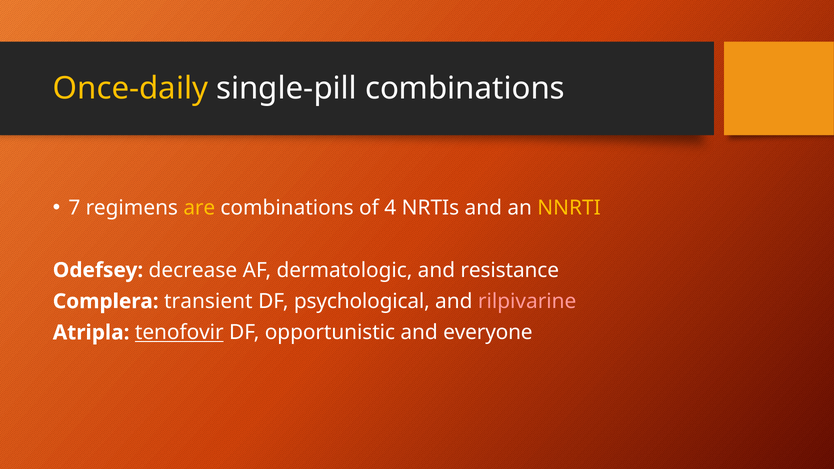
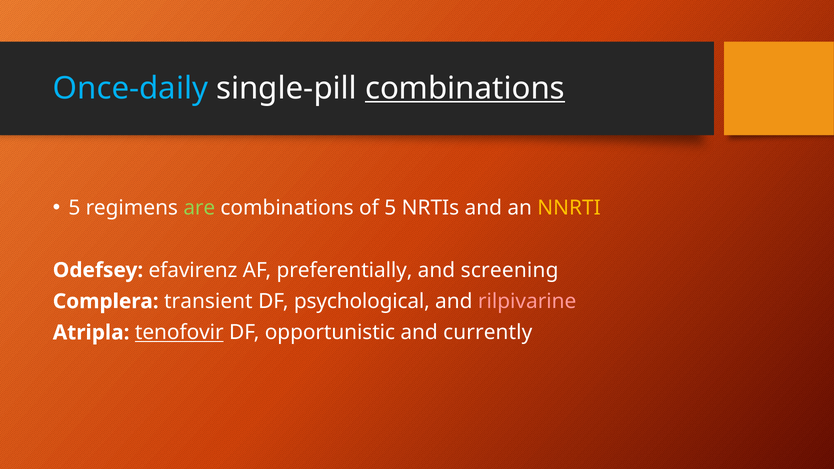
Once-daily colour: yellow -> light blue (130, 88)
combinations underline: none -> present (465, 88)
7: 7 -> 5 (74, 208)
are colour: yellow -> light green (199, 208)
of 4: 4 -> 5 (390, 208)
decrease: decrease -> efavirenz (193, 270)
dermatologic: dermatologic -> preferentially (344, 270)
resistance: resistance -> screening (510, 270)
everyone: everyone -> currently (488, 333)
